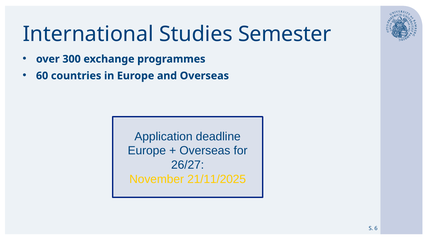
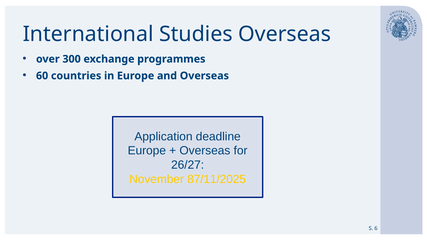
Studies Semester: Semester -> Overseas (285, 34)
21/11/2025: 21/11/2025 -> 87/11/2025 (217, 179)
